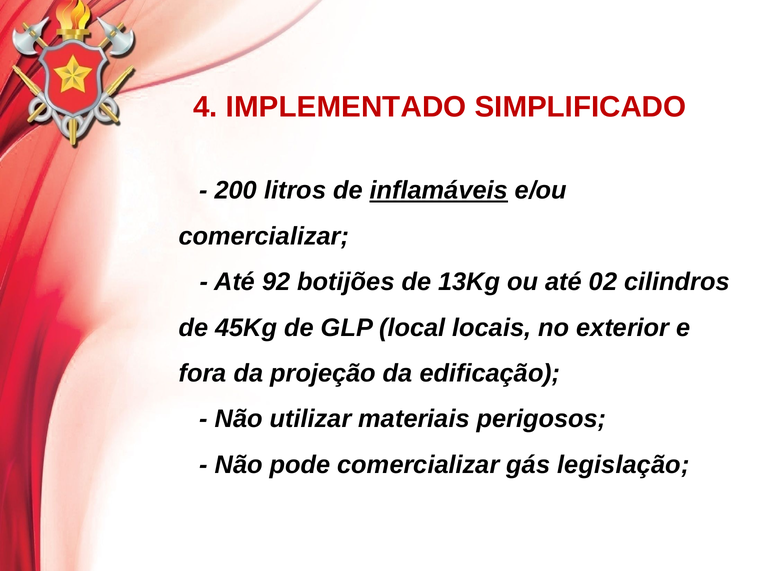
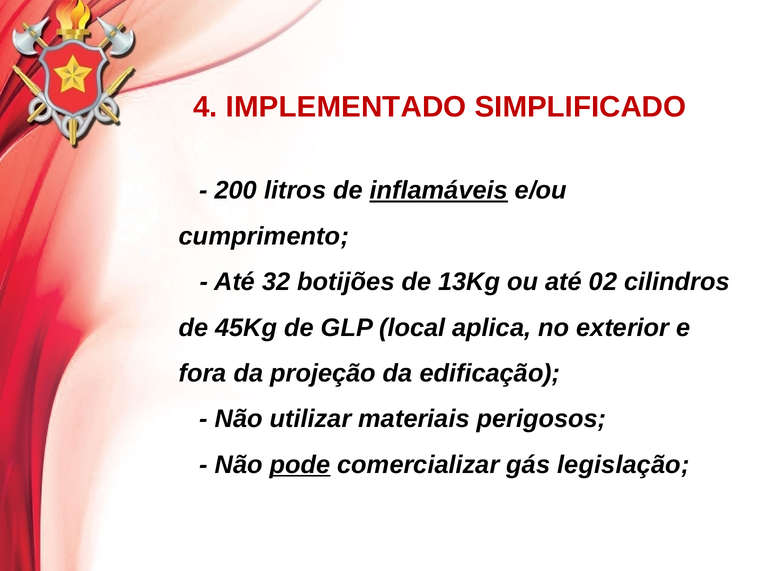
comercializar: comercializar -> cumprimento (264, 236)
92: 92 -> 32 (276, 282)
locais: locais -> aplica (492, 327)
pode underline: none -> present (300, 464)
